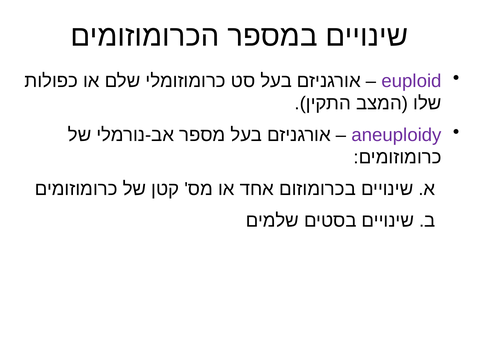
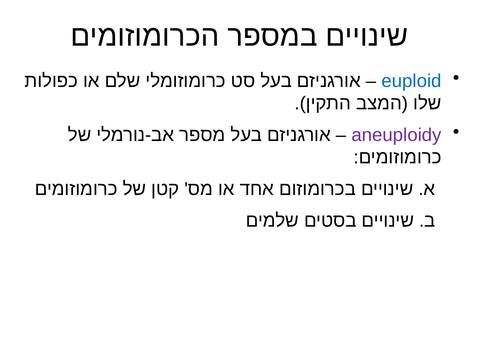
euploid colour: purple -> blue (412, 81)
